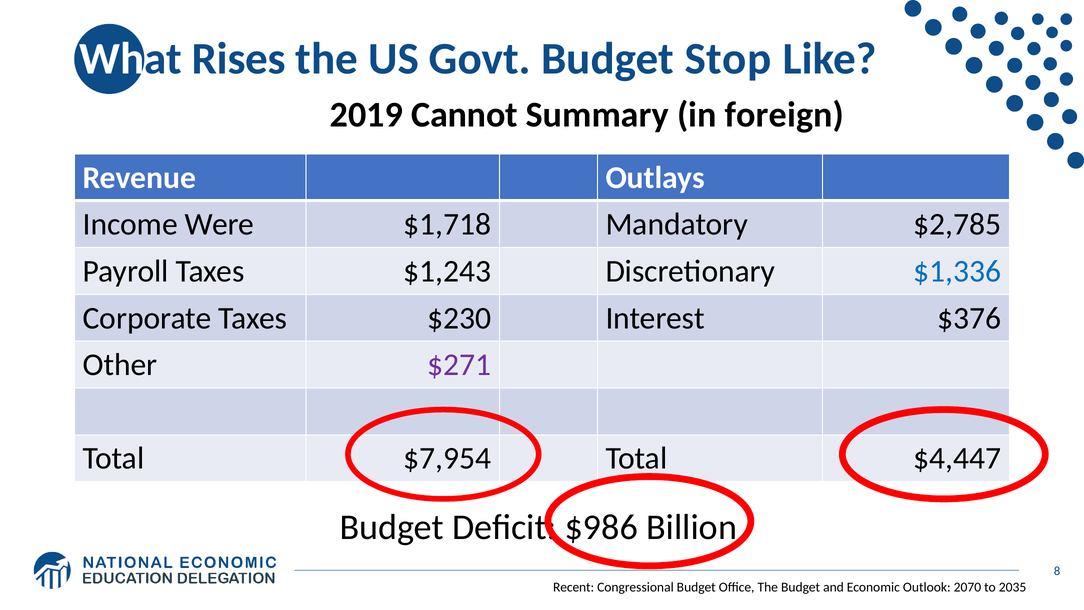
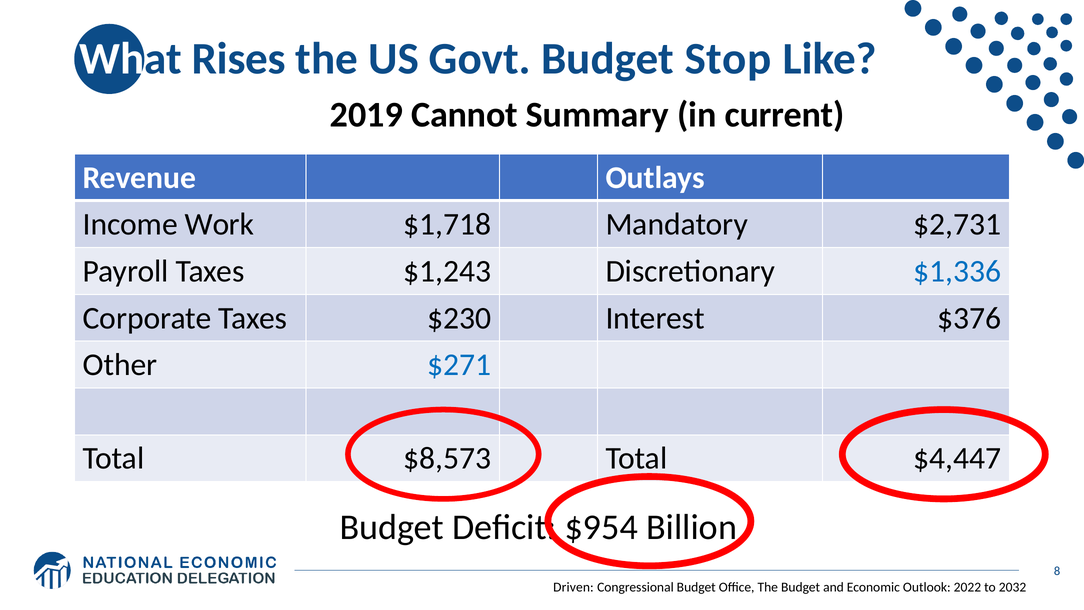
foreign: foreign -> current (785, 115)
Were: Were -> Work (219, 224)
$2,785: $2,785 -> $2,731 (957, 224)
$271 colour: purple -> blue (459, 365)
$7,954: $7,954 -> $8,573 (447, 458)
$986: $986 -> $954 (601, 527)
Recent: Recent -> Driven (573, 587)
2070: 2070 -> 2022 (967, 587)
2035: 2035 -> 2032 (1013, 587)
